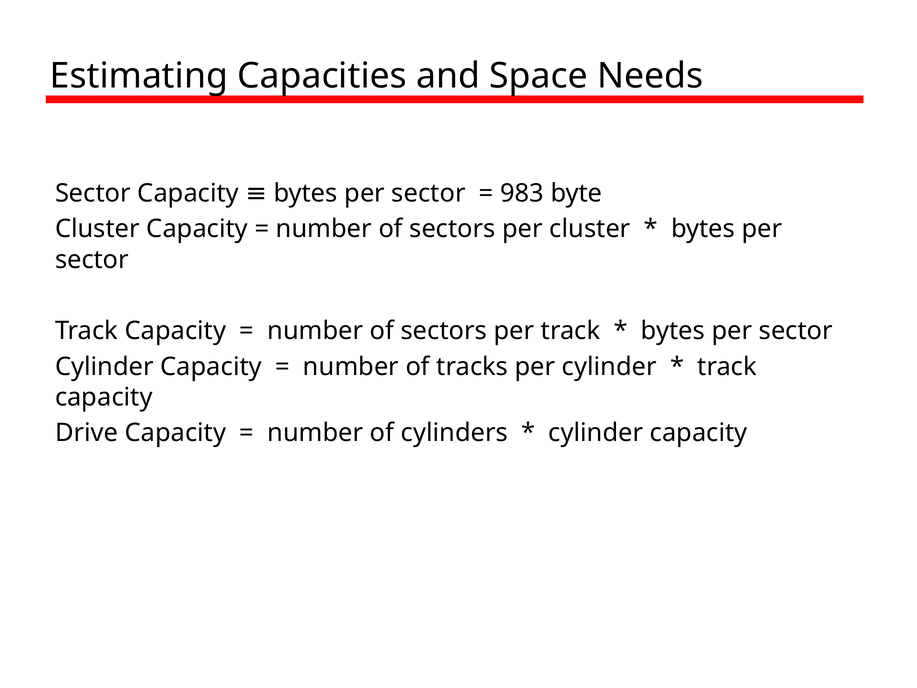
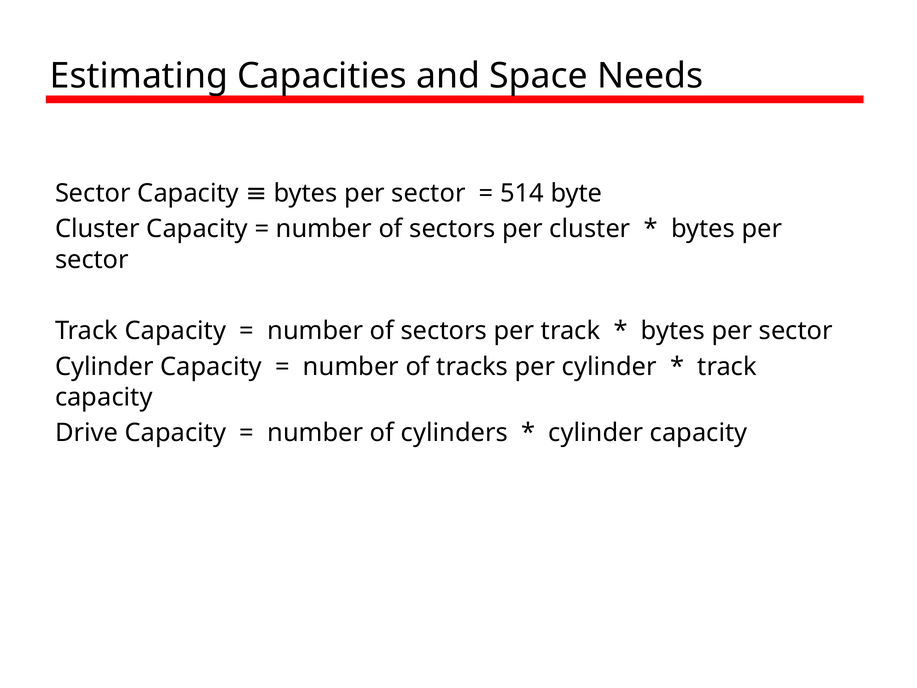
983: 983 -> 514 (522, 193)
